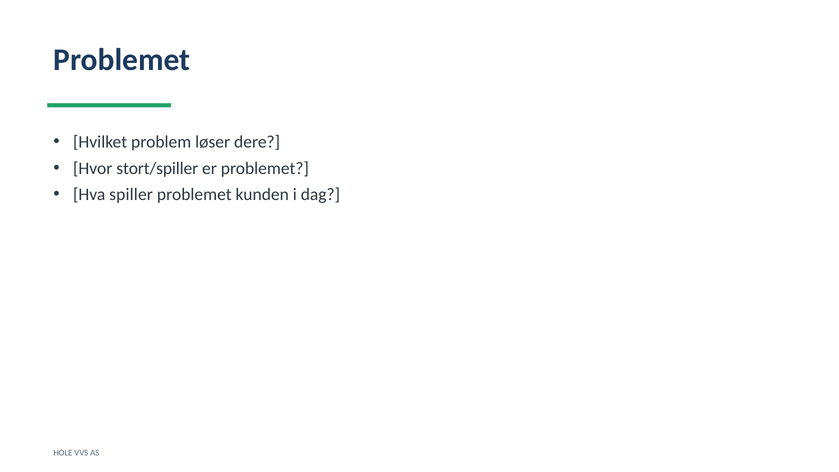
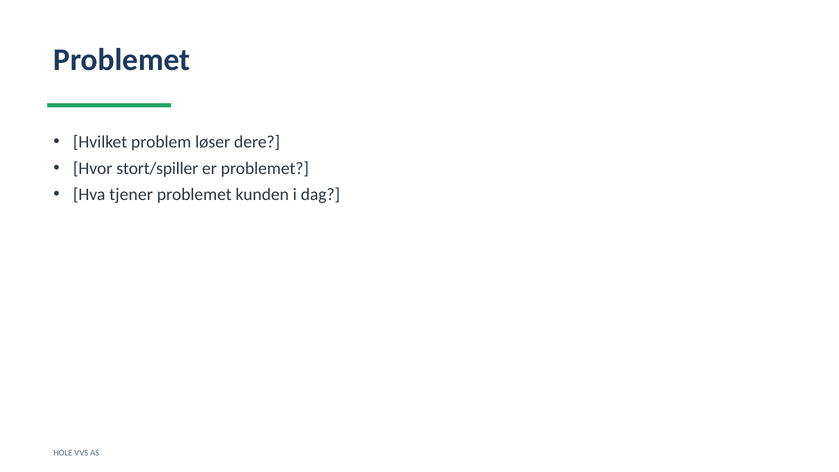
spiller: spiller -> tjener (131, 195)
